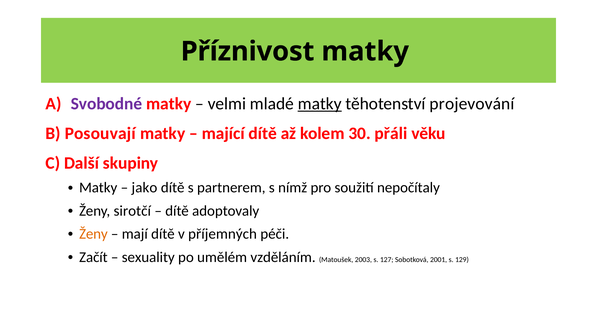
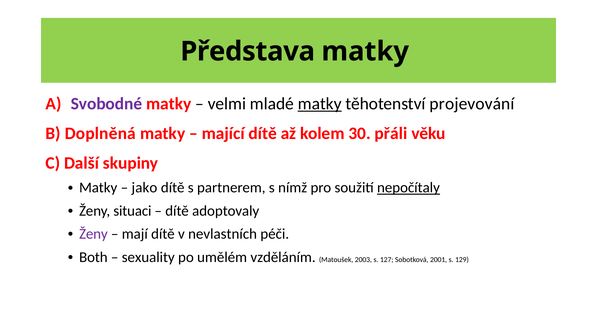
Příznivost: Příznivost -> Představa (248, 51)
Posouvají: Posouvají -> Doplněná (100, 133)
nepočítaly underline: none -> present (408, 188)
sirotčí: sirotčí -> situaci (132, 211)
Ženy colour: orange -> purple (93, 234)
příjemných: příjemných -> nevlastních (223, 234)
Začít: Začít -> Both (93, 257)
